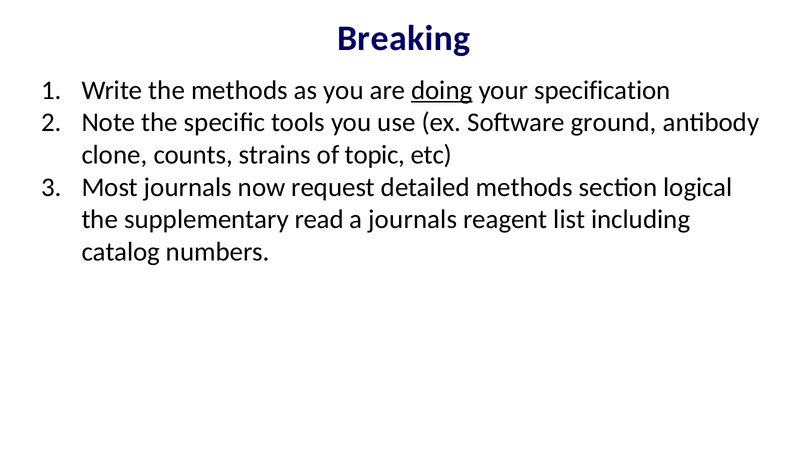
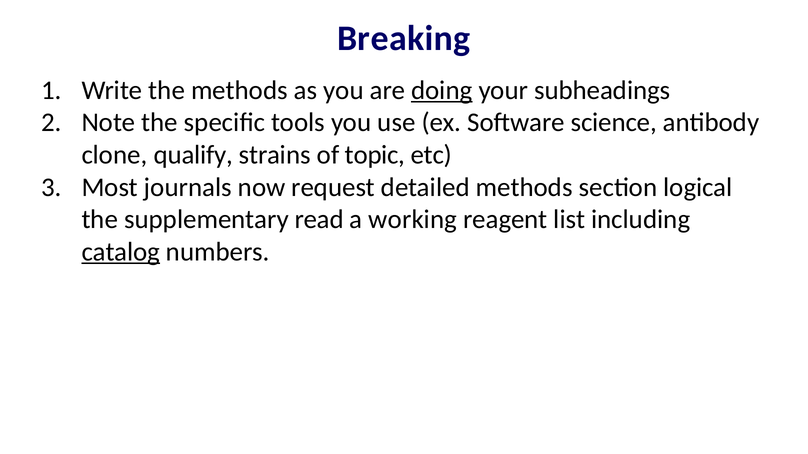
specification: specification -> subheadings (602, 90)
ground: ground -> science (614, 123)
counts: counts -> qualify (193, 155)
a journals: journals -> working (413, 220)
catalog underline: none -> present (121, 252)
